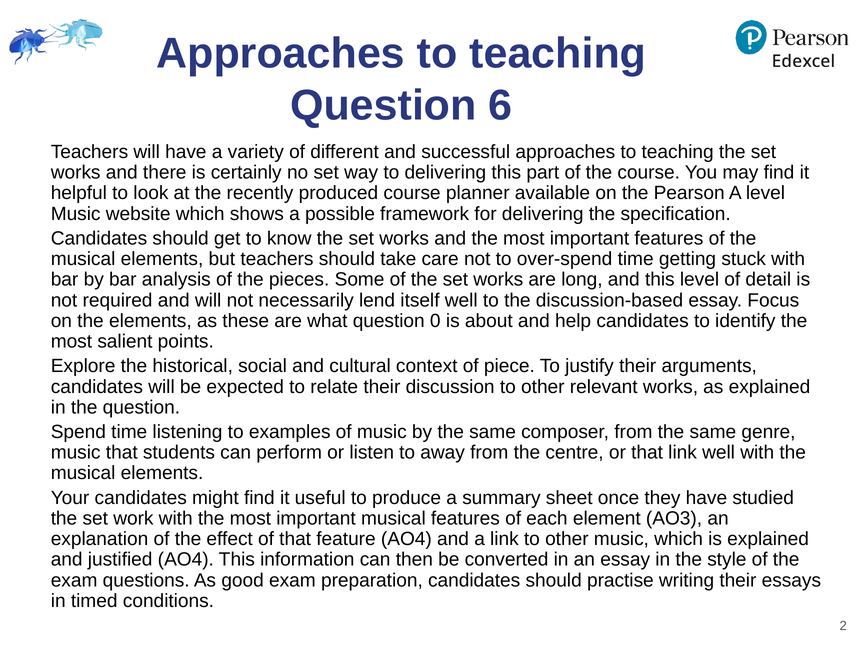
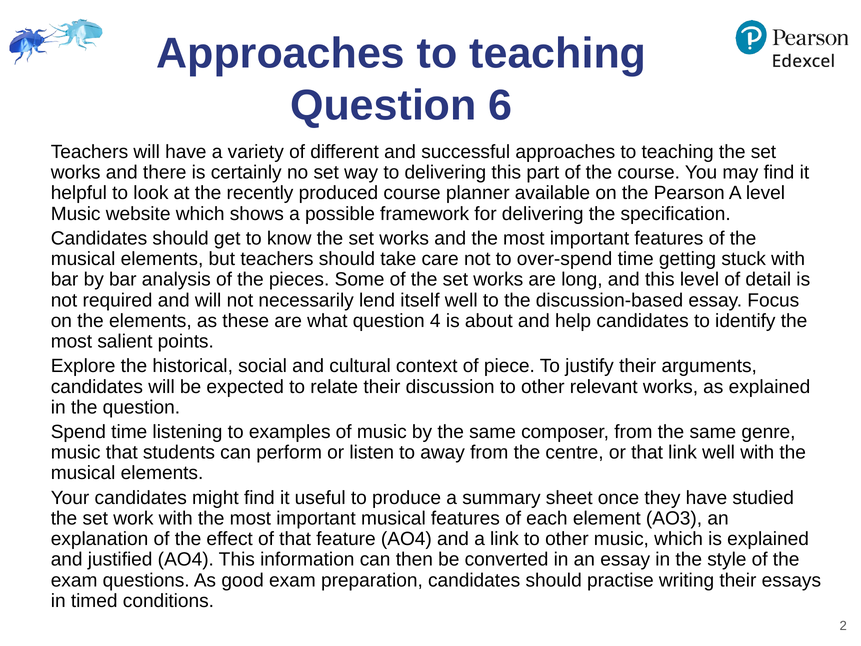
0: 0 -> 4 (435, 321)
